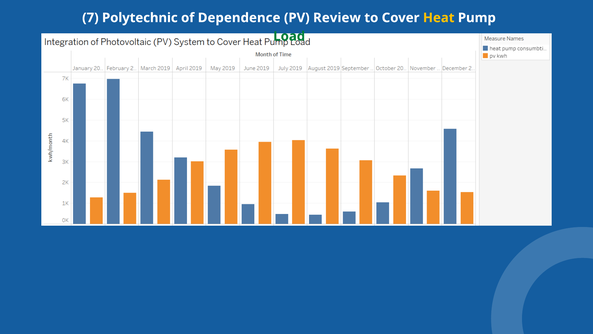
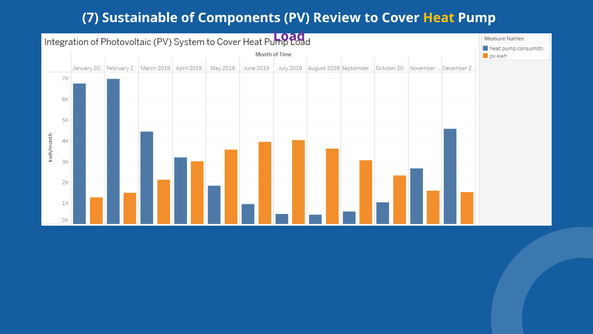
Polytechnic: Polytechnic -> Sustainable (140, 18)
Dependence: Dependence -> Components (239, 18)
Load colour: green -> purple (289, 36)
